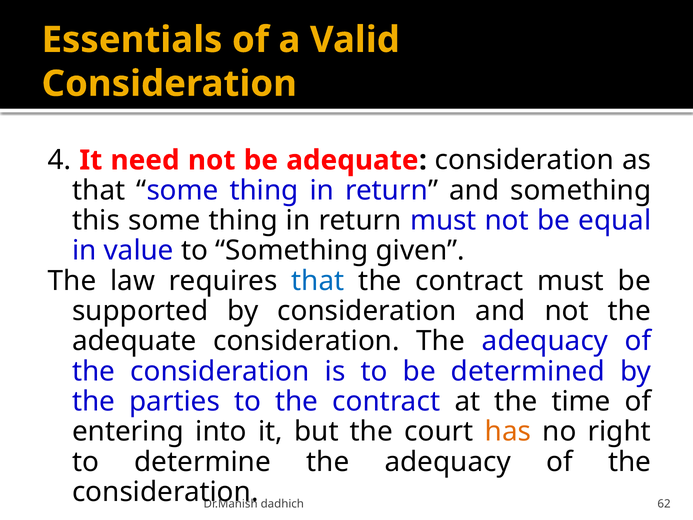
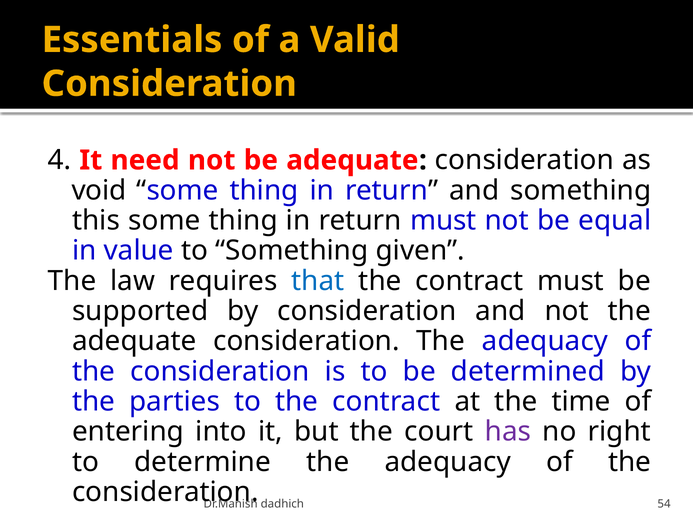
that: that -> void (99, 190)
has colour: orange -> purple (508, 431)
62: 62 -> 54 (664, 504)
